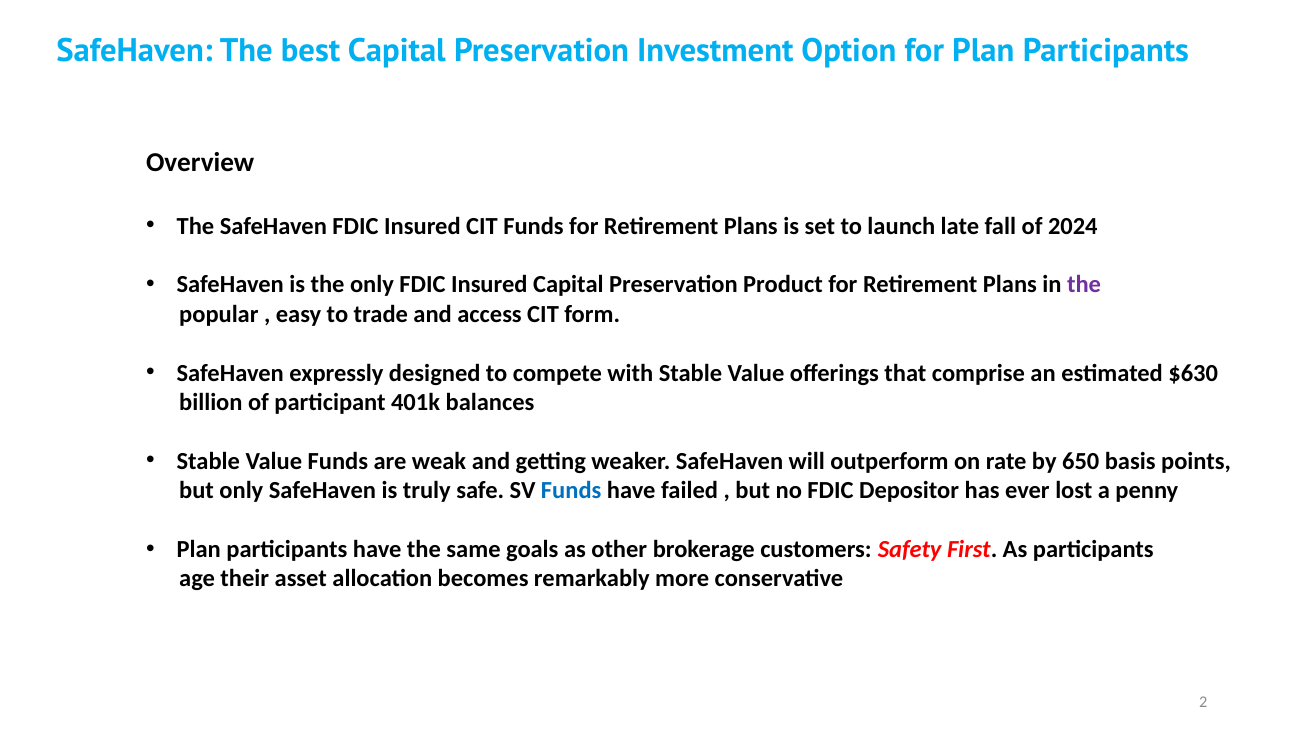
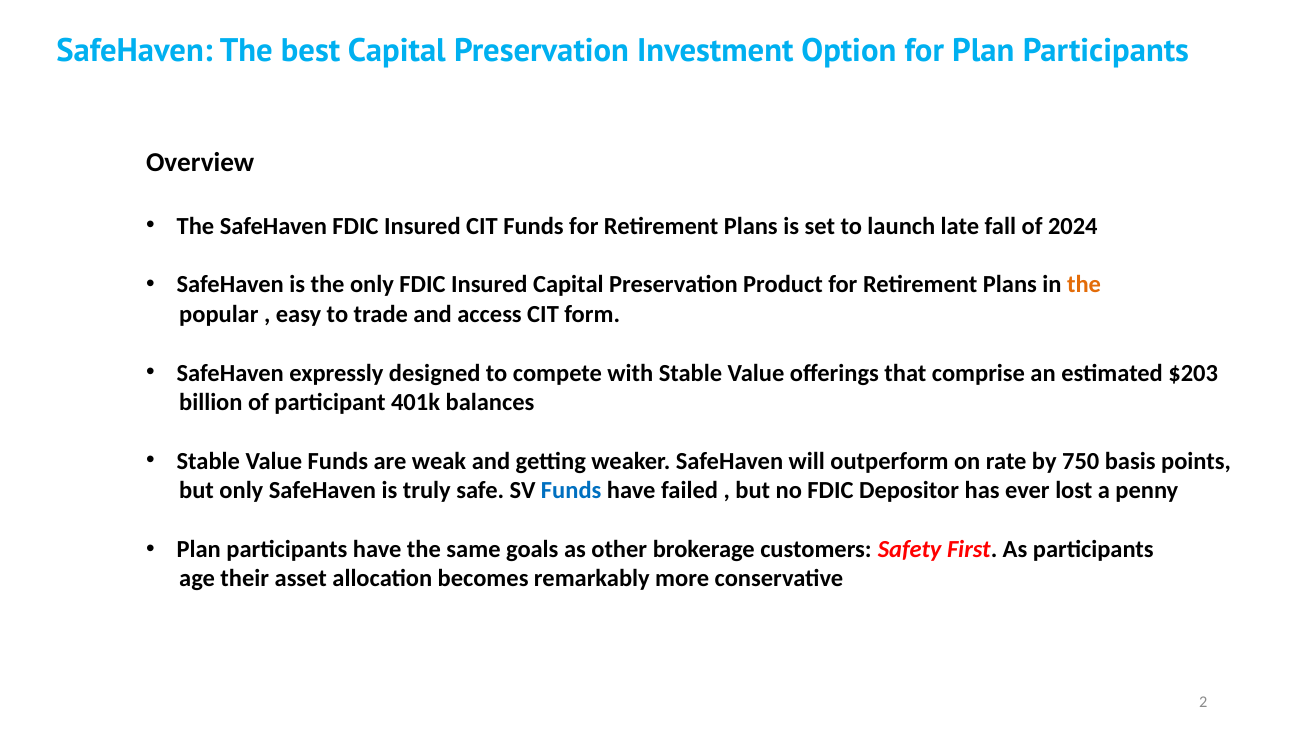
the colour: purple -> orange (1084, 285)
$630: $630 -> $203 (1193, 373)
650: 650 -> 750 (1081, 461)
